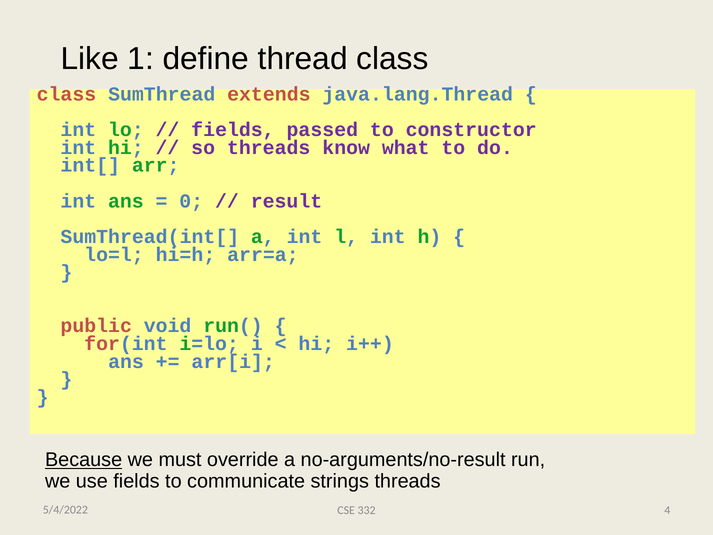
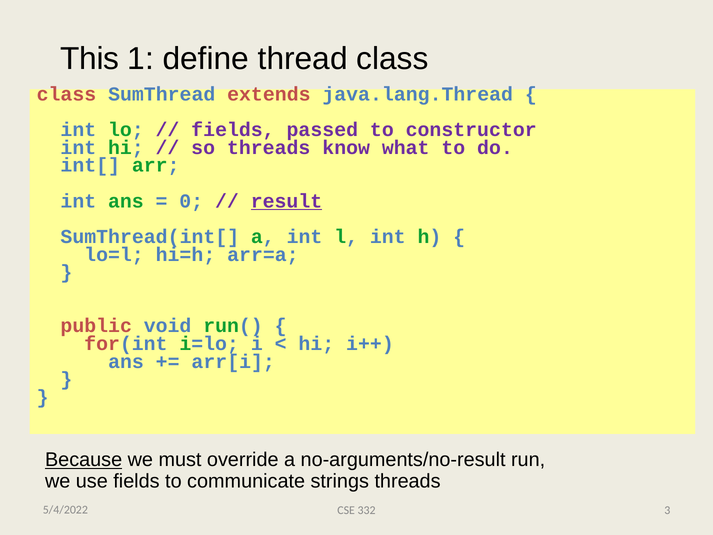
Like: Like -> This (90, 59)
result underline: none -> present (286, 201)
4: 4 -> 3 (667, 510)
